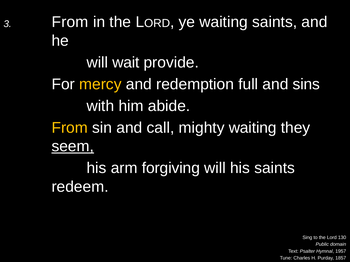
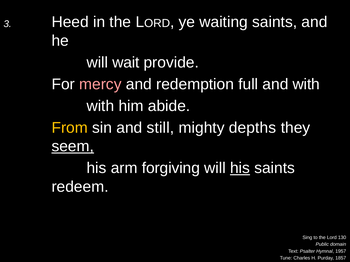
3 From: From -> Heed (70, 22)
mercy colour: yellow -> pink (100, 84)
and sins: sins -> with (306, 84)
call: call -> still (160, 128)
mighty waiting: waiting -> depths (253, 128)
his underline: none -> present (240, 168)
